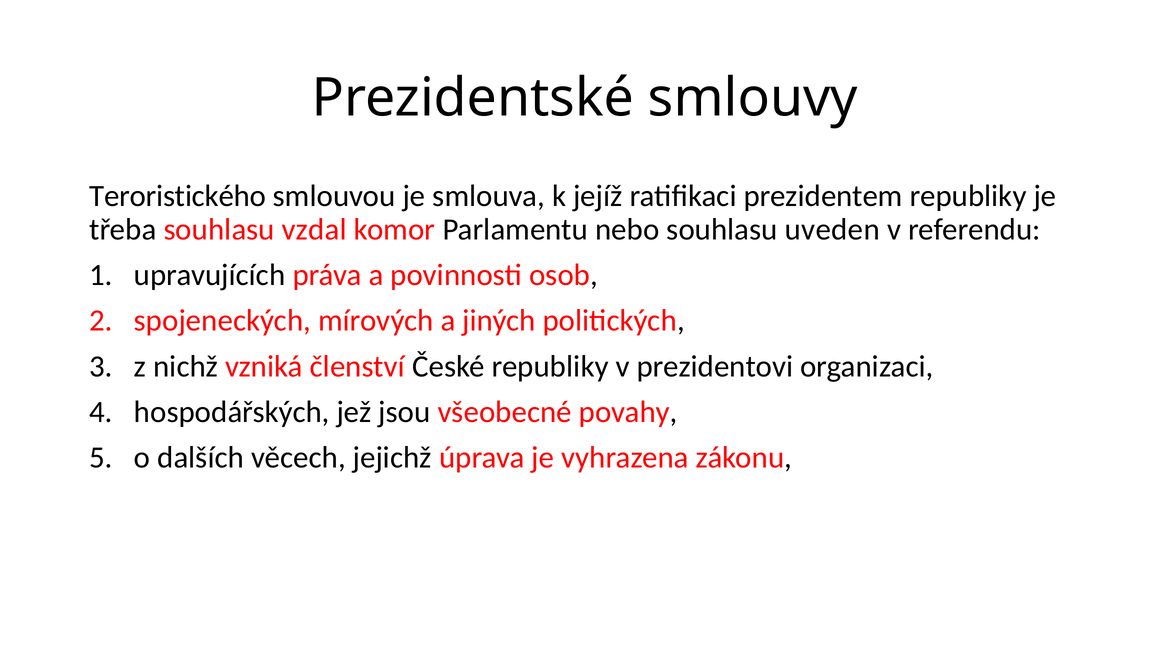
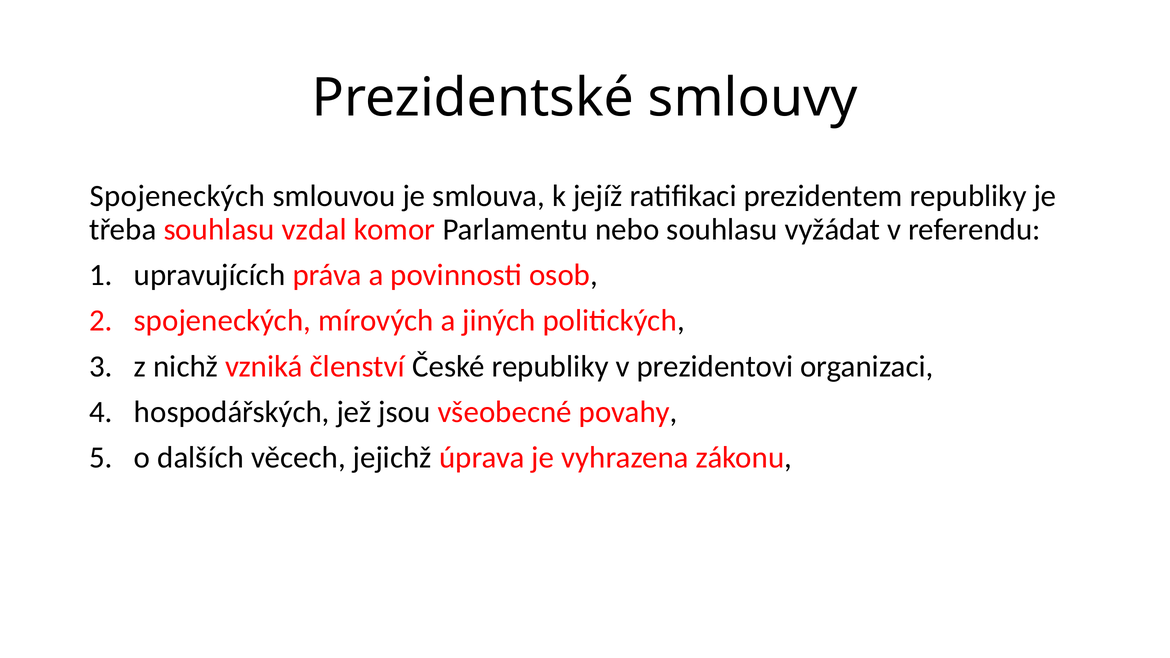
Teroristického: Teroristického -> Spojeneckých (177, 196)
uveden: uveden -> vyžádat (833, 230)
